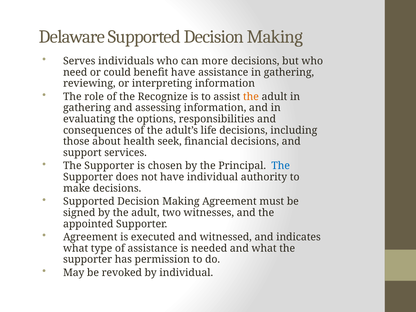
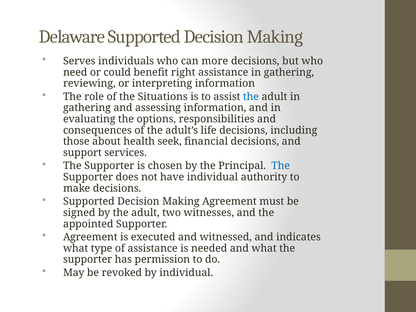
benefit have: have -> right (183, 72)
Recognize: Recognize -> Situations (163, 97)
the colour: orange -> blue (251, 97)
